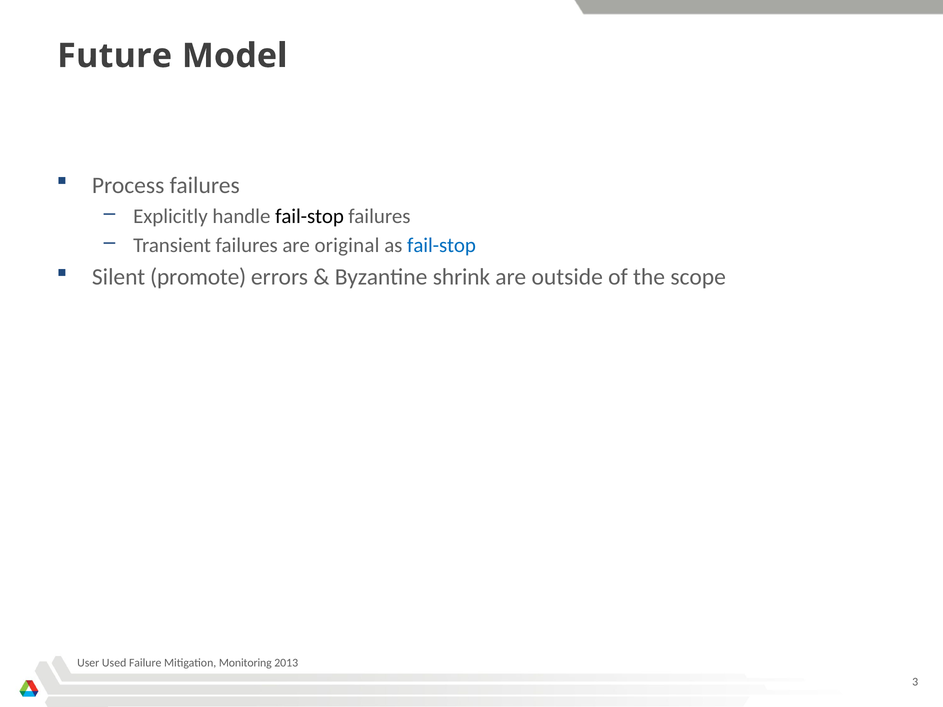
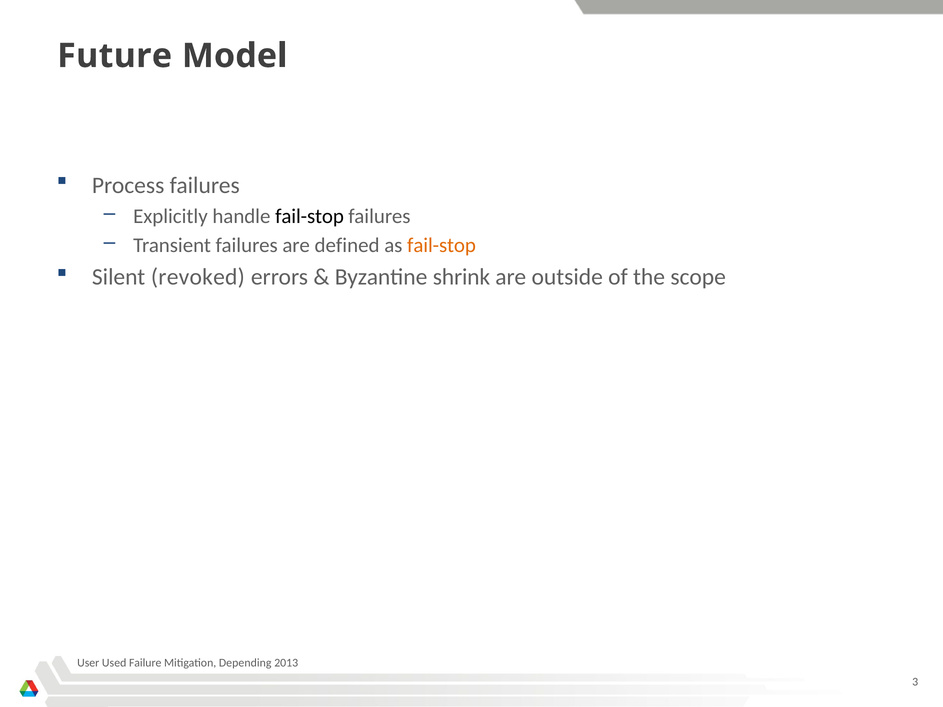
original: original -> defined (347, 246)
fail-stop colour: blue -> orange (442, 246)
promote: promote -> revoked (198, 277)
Monitoring: Monitoring -> Depending (245, 663)
